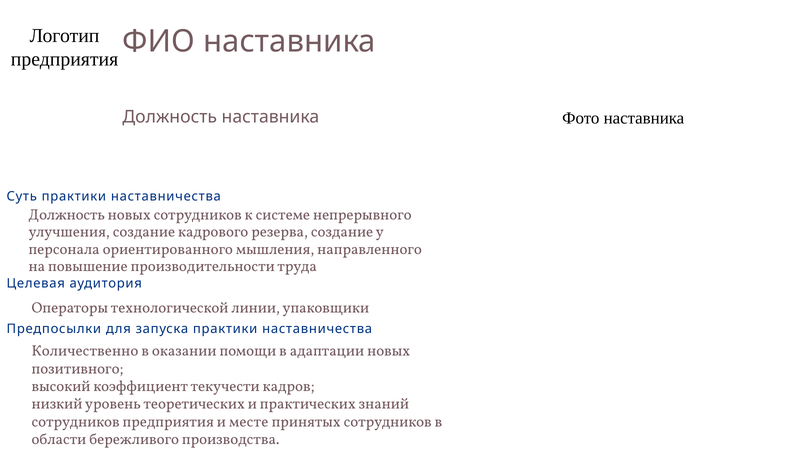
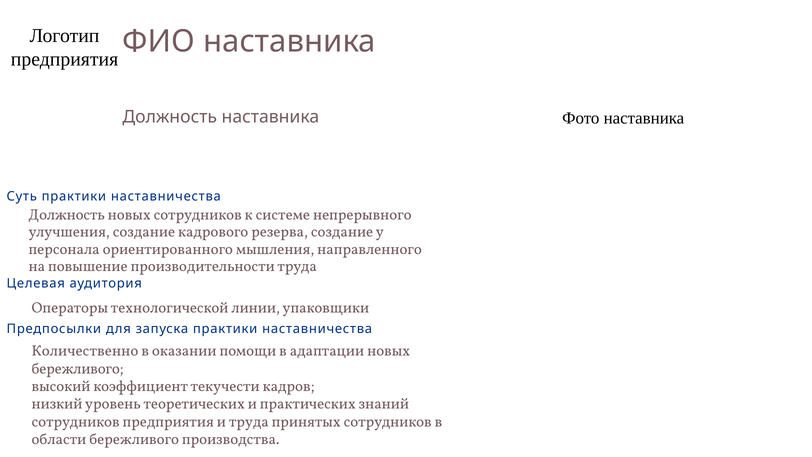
позитивного: позитивного -> бережливого (78, 368)
и месте: месте -> труда (249, 421)
